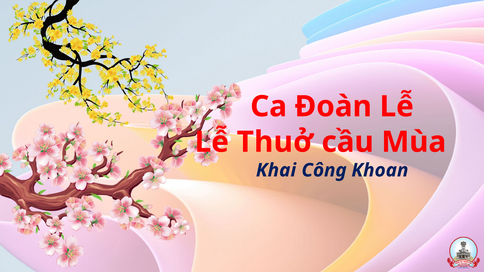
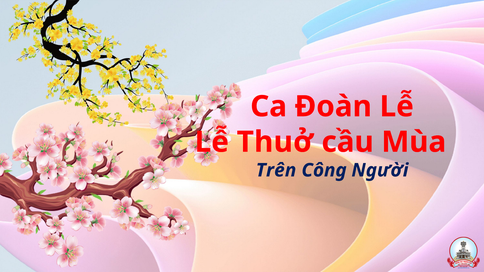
Khai: Khai -> Trên (276, 170)
Khoan: Khoan -> Người (380, 170)
